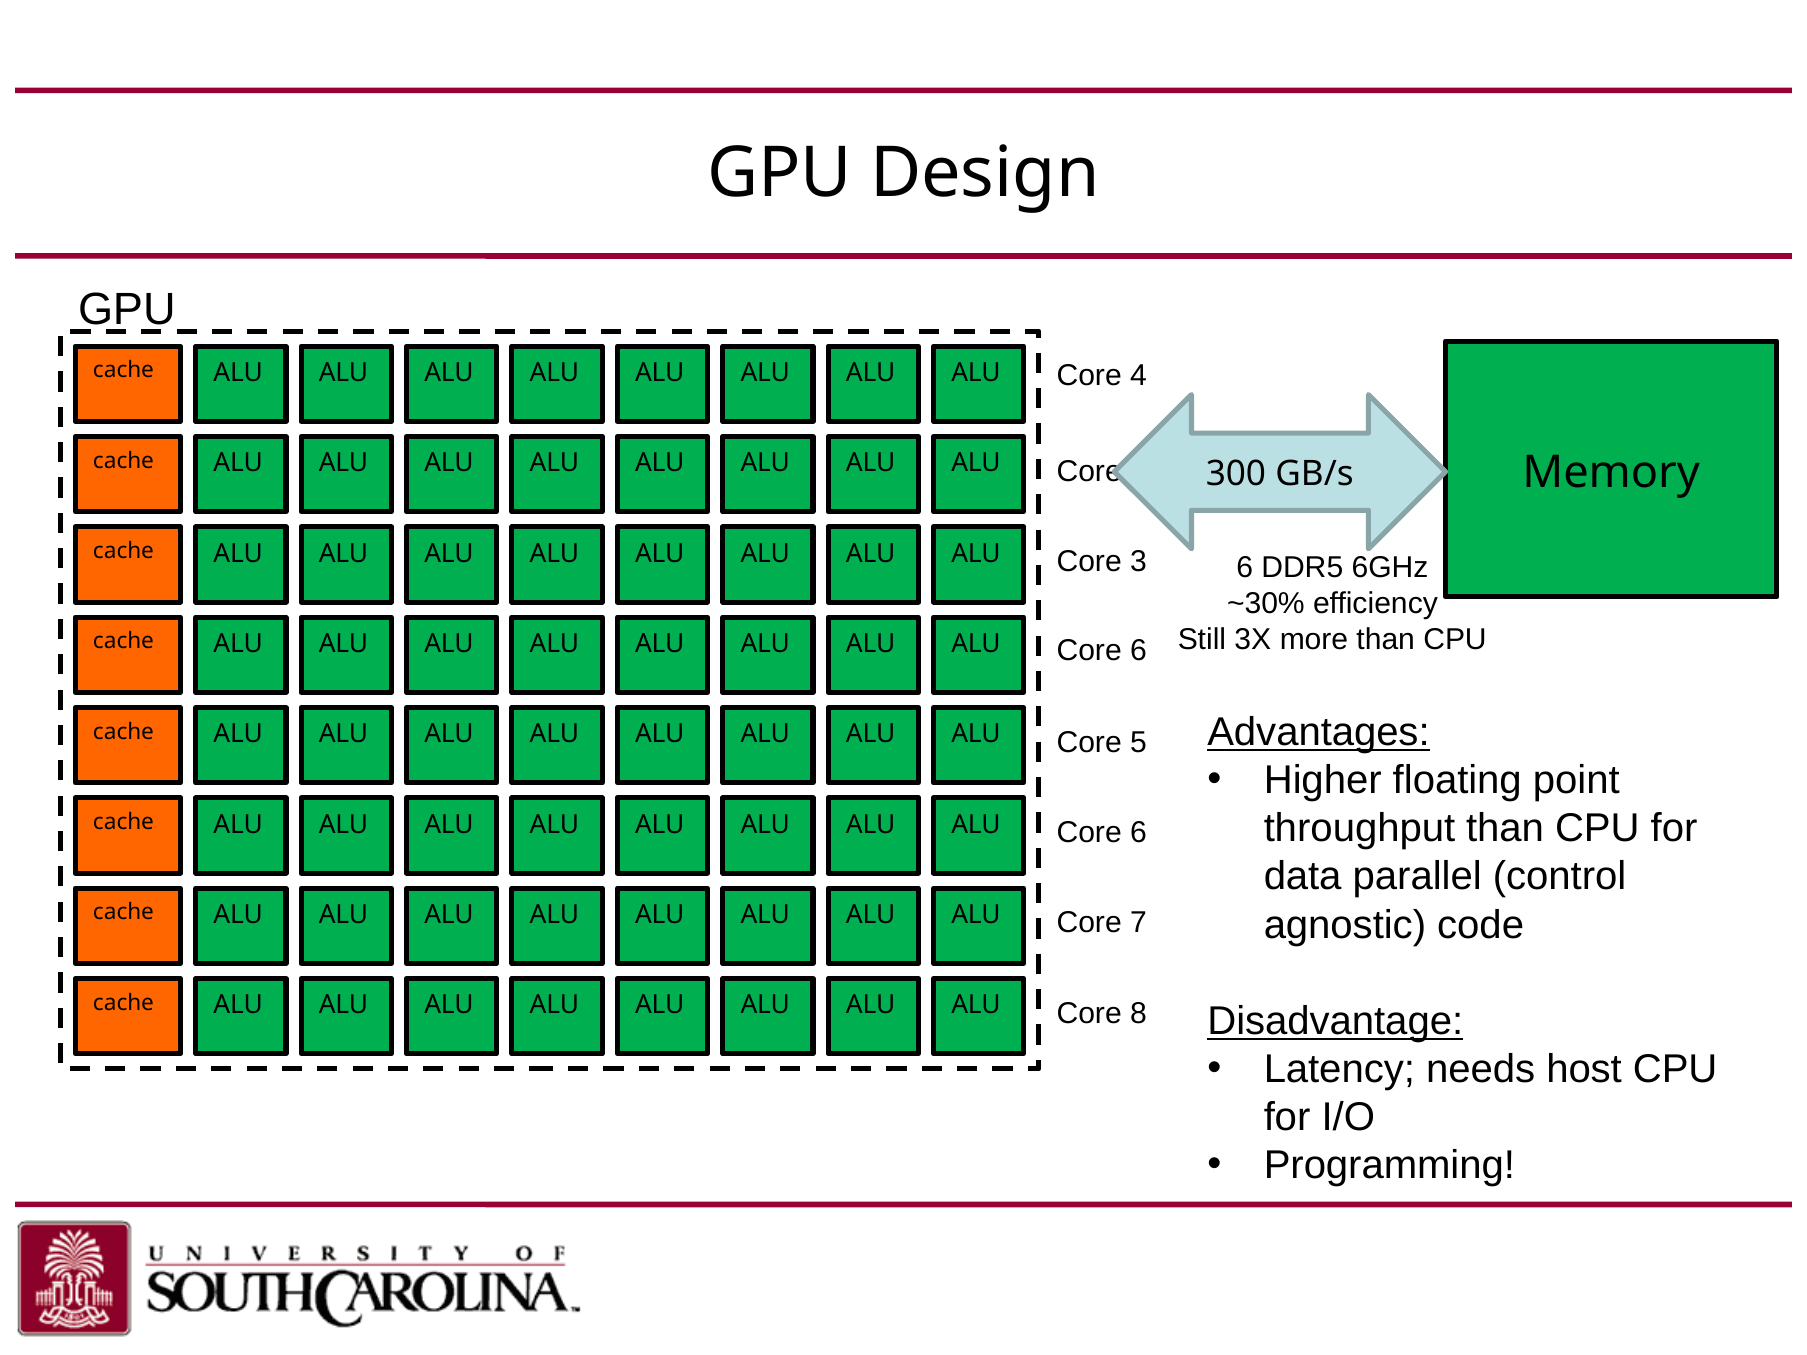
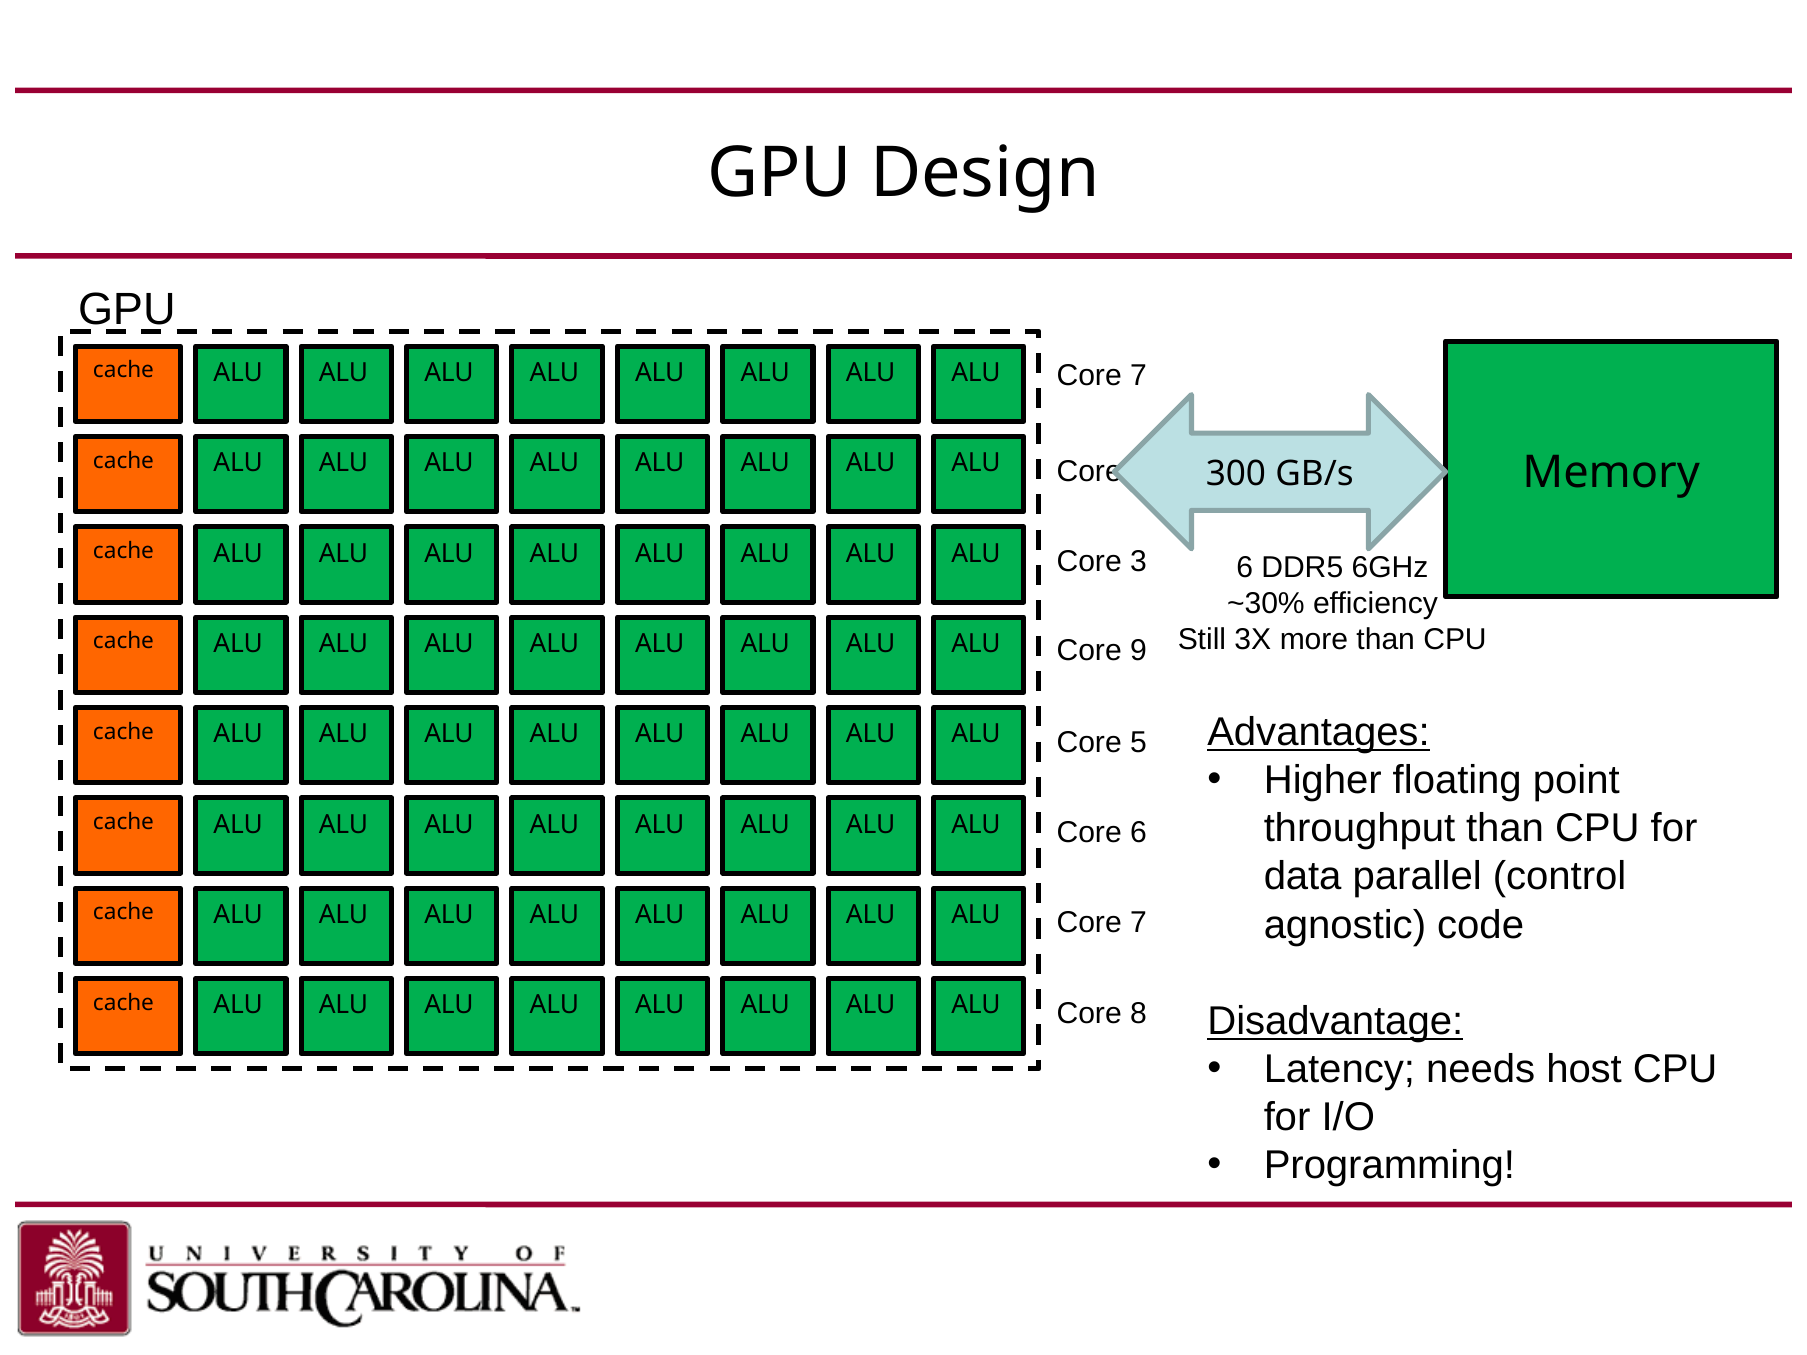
4: 4 -> 7 (1138, 375)
6: 6 -> 9 (1138, 651)
